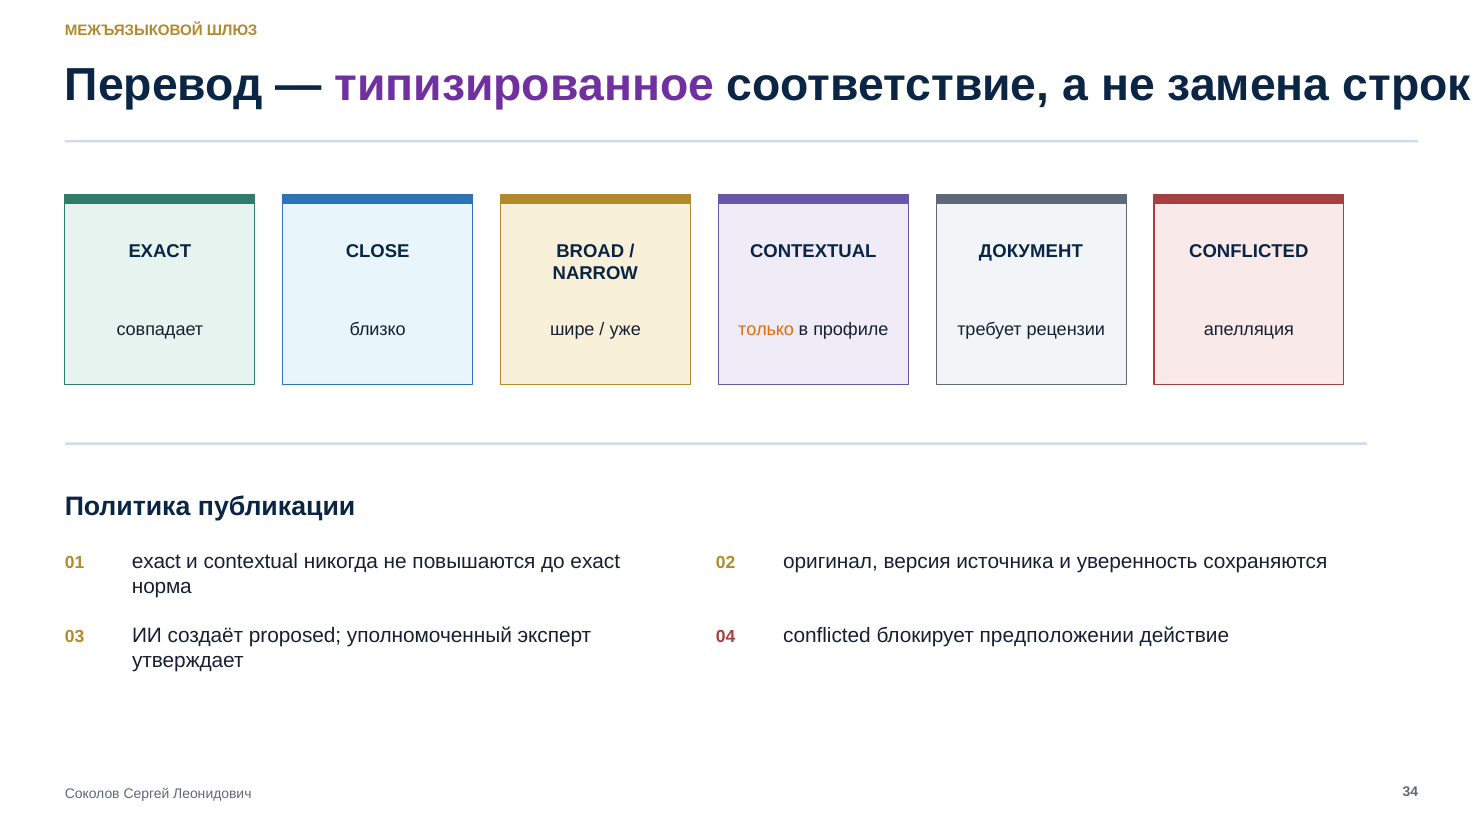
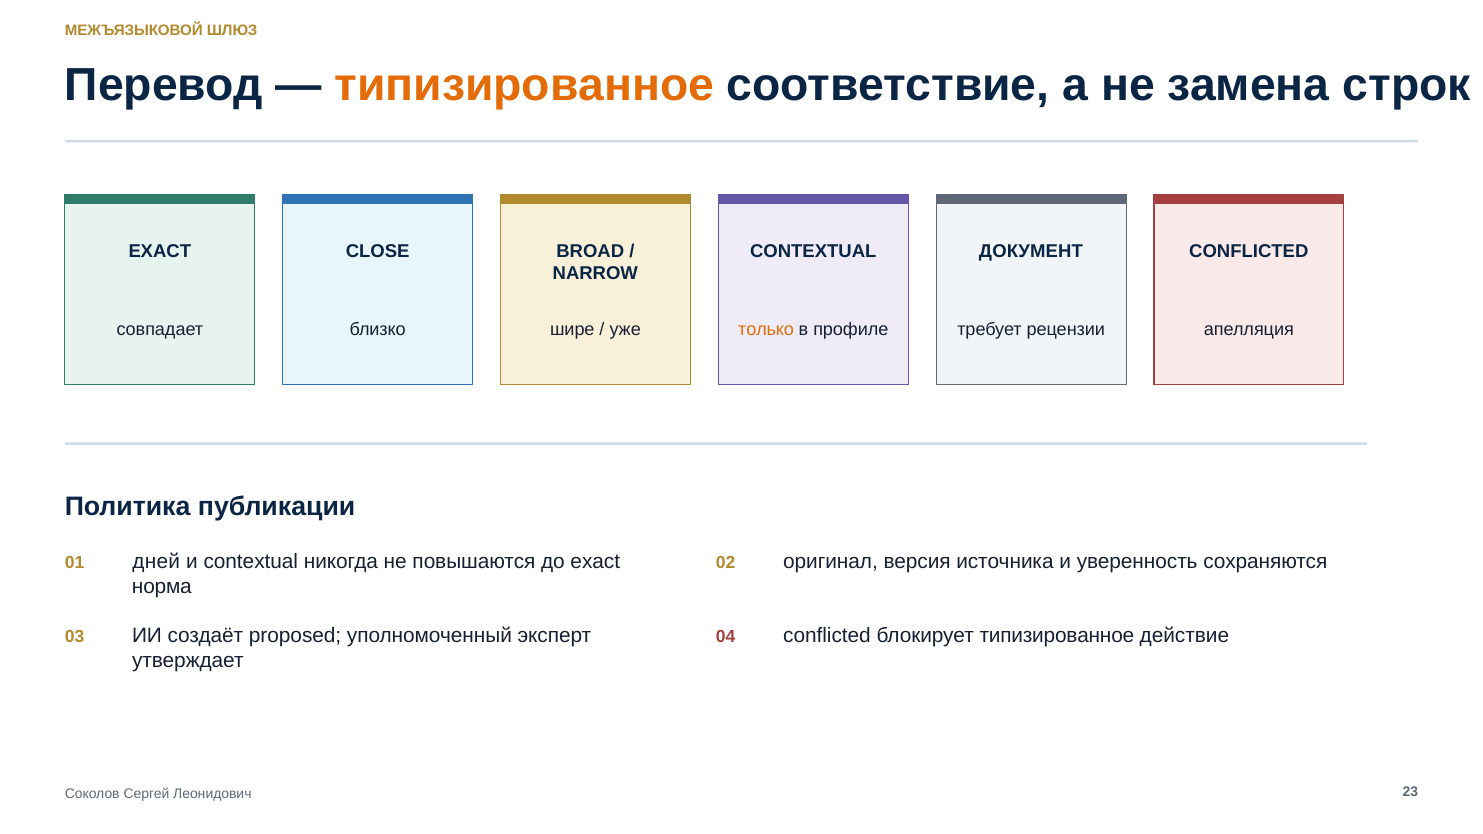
типизированное colour: purple -> orange (524, 86)
01 exact: exact -> дней (156, 562)
блокирует предположении: предположении -> типизированное (1057, 636)
34: 34 -> 23 (1410, 792)
